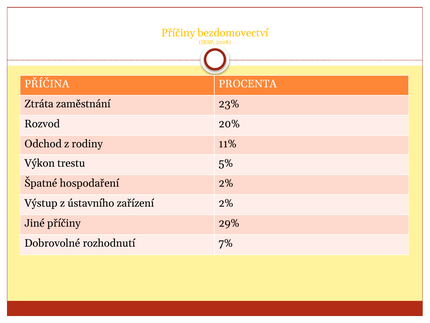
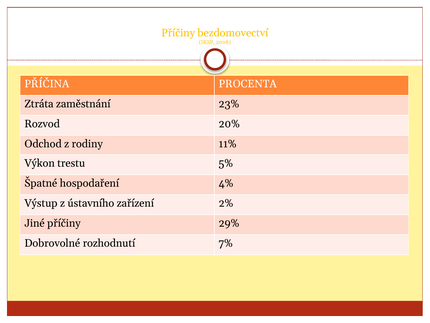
hospodaření 2%: 2% -> 4% (226, 183)
